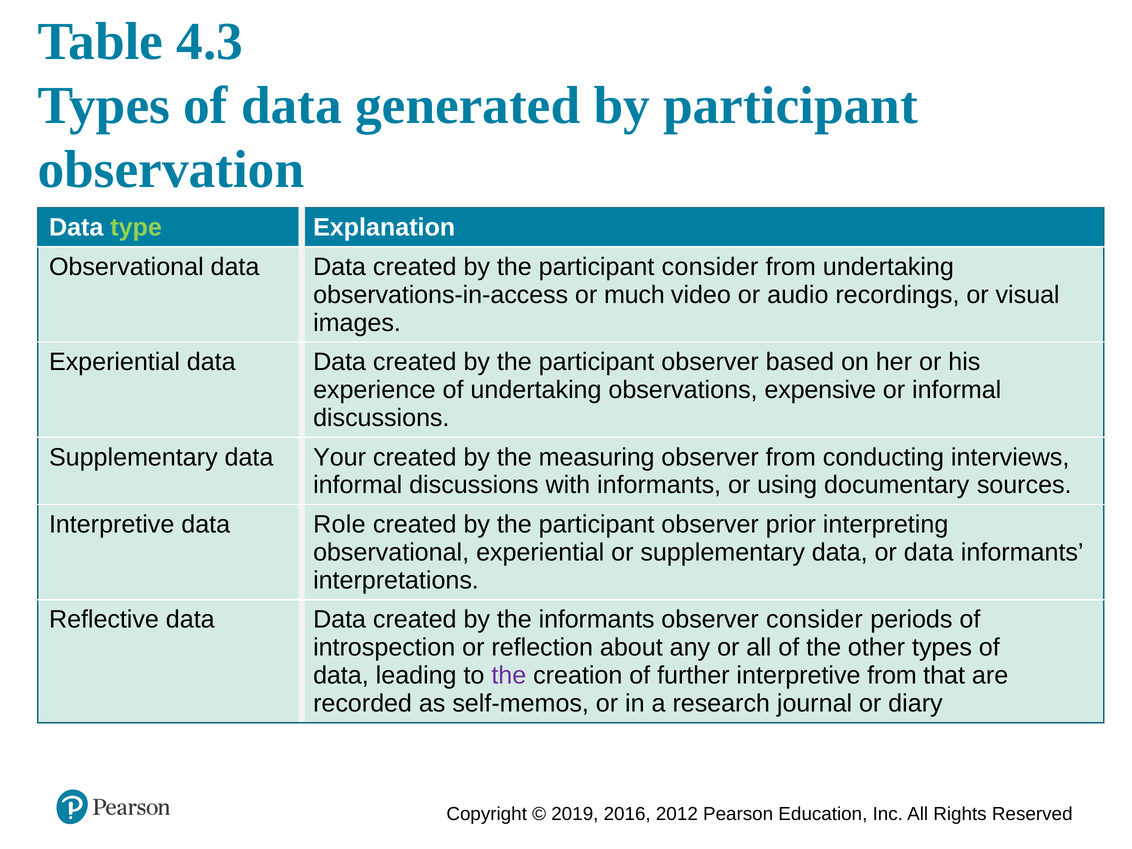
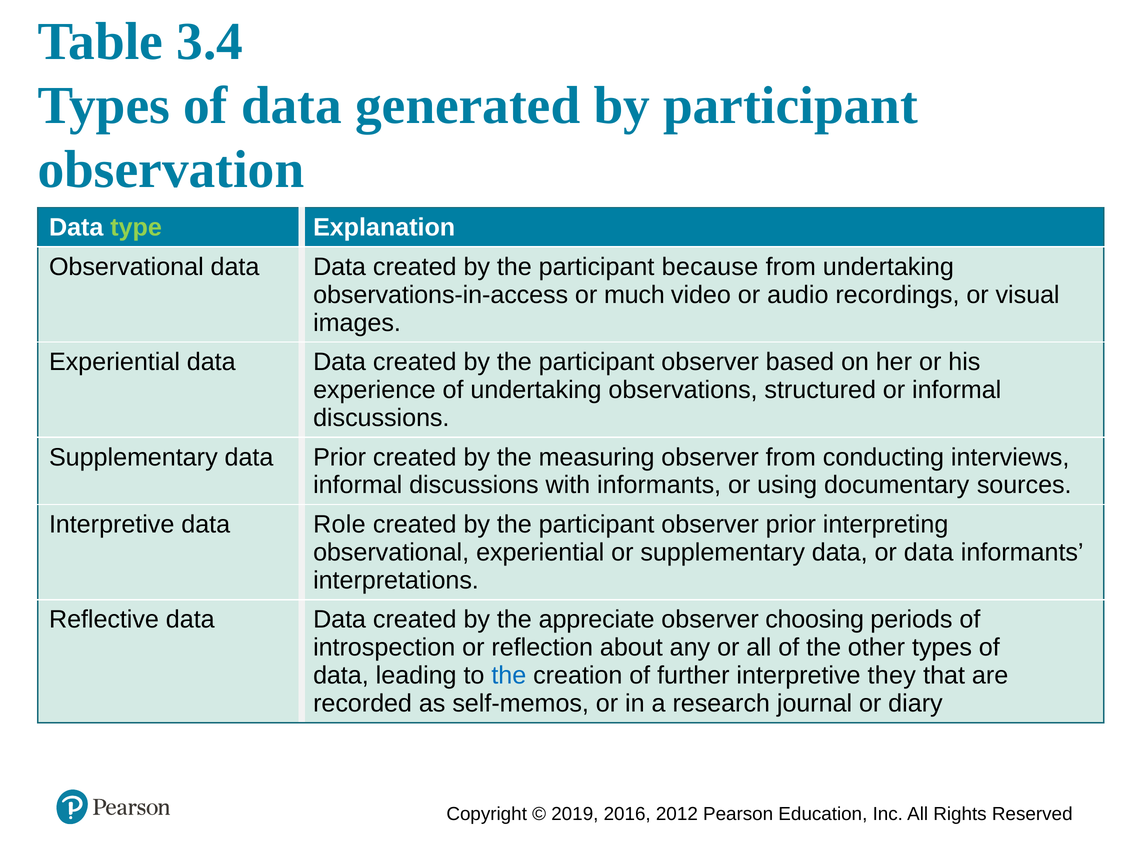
4.3: 4.3 -> 3.4 (210, 41)
participant consider: consider -> because (710, 267)
expensive: expensive -> structured (820, 390)
data Your: Your -> Prior (340, 457)
the informants: informants -> appreciate (597, 620)
observer consider: consider -> choosing (815, 620)
the colour: purple -> blue (509, 676)
interpretive from: from -> they (892, 676)
